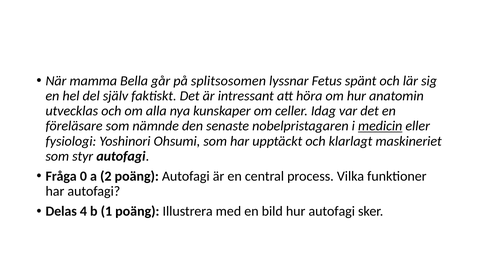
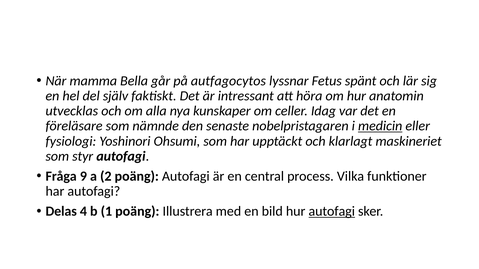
splitsosomen: splitsosomen -> autfagocytos (228, 81)
0: 0 -> 9 (83, 177)
autofagi underline: none -> present (332, 212)
